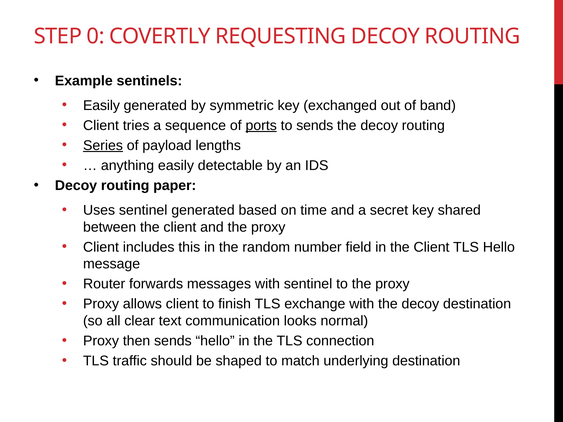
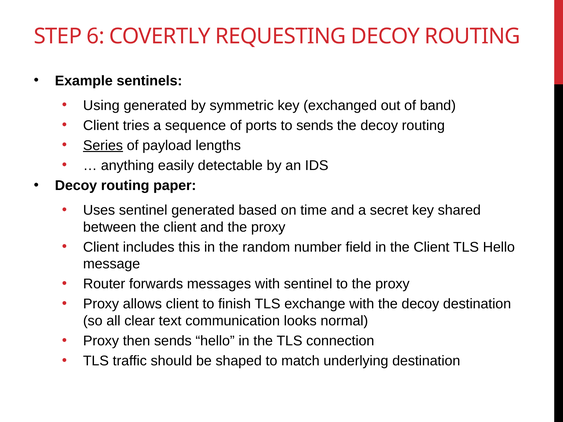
0: 0 -> 6 (96, 36)
Easily: Easily -> Using (101, 105)
ports underline: present -> none (261, 126)
